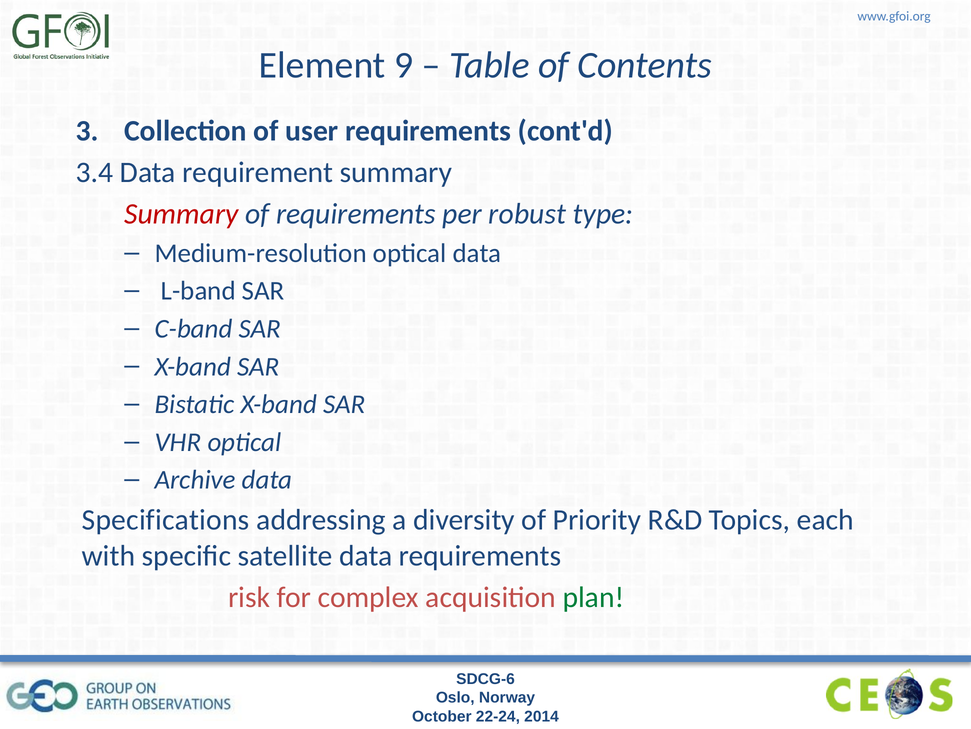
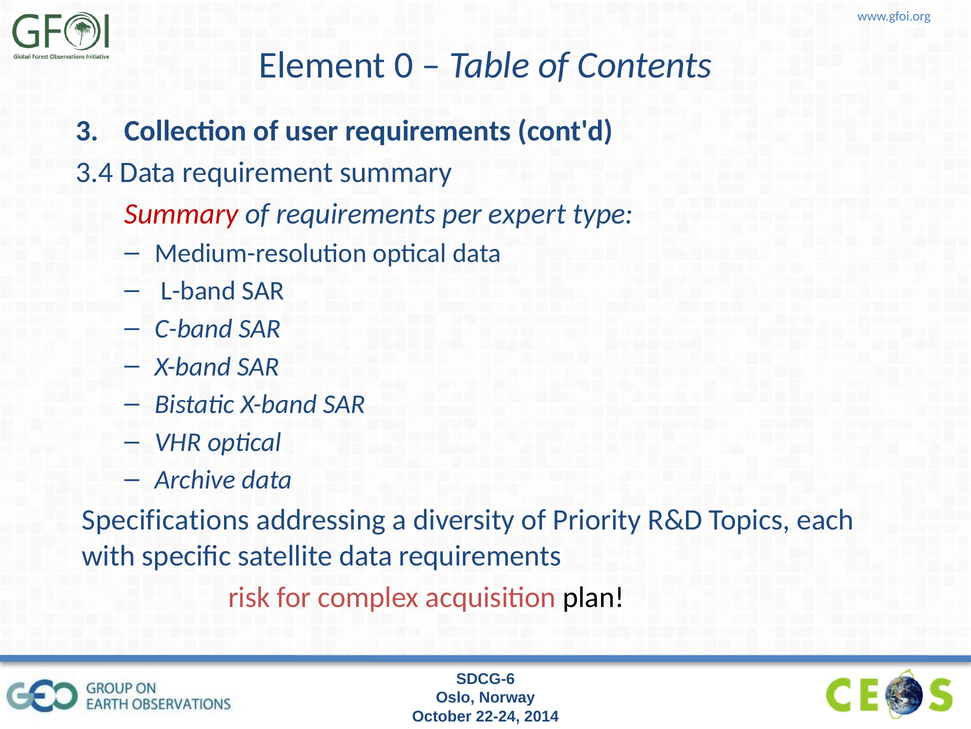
9: 9 -> 0 (404, 65)
robust: robust -> expert (527, 214)
plan colour: green -> black (594, 597)
